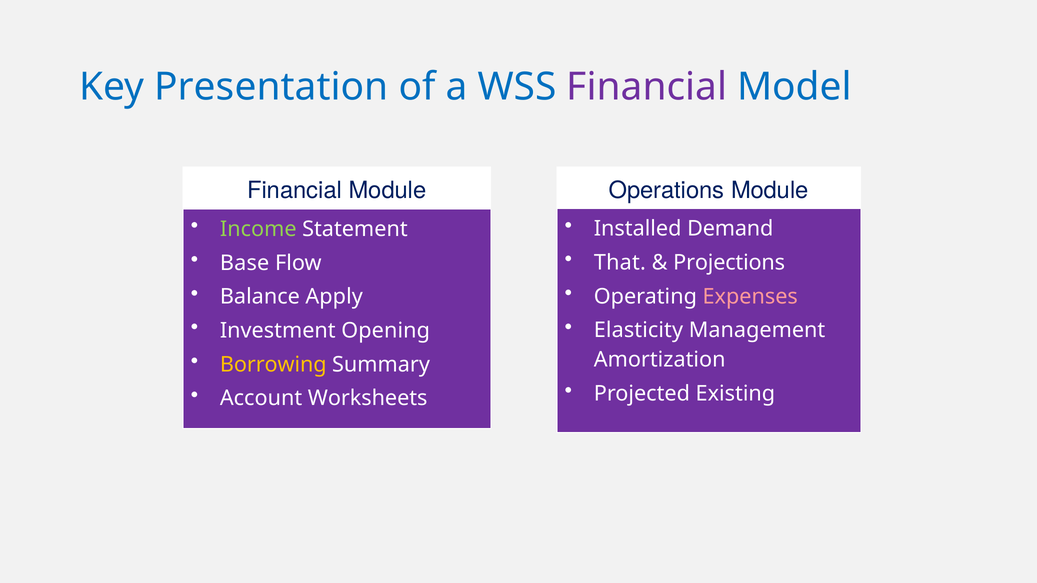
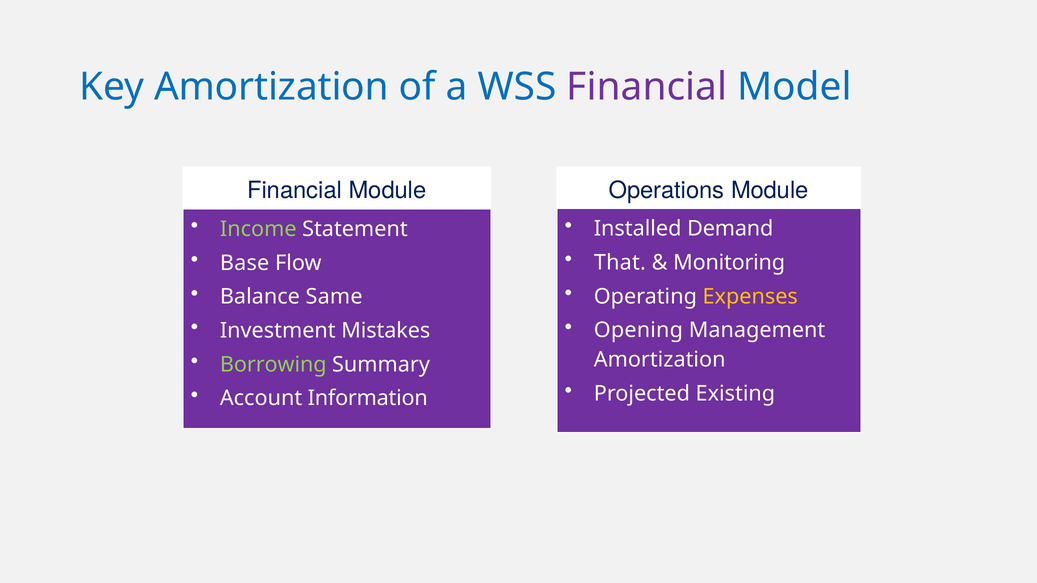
Key Presentation: Presentation -> Amortization (271, 87)
Projections: Projections -> Monitoring (729, 263)
Expenses colour: pink -> yellow (750, 297)
Apply: Apply -> Same (334, 297)
Elasticity: Elasticity -> Opening (638, 330)
Opening: Opening -> Mistakes (386, 331)
Borrowing colour: yellow -> light green (273, 365)
Worksheets: Worksheets -> Information (368, 398)
